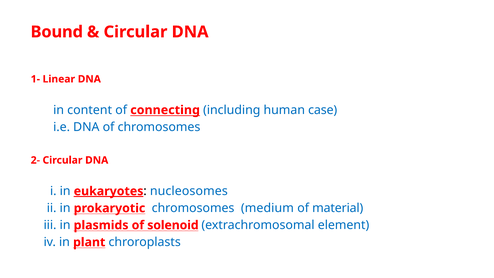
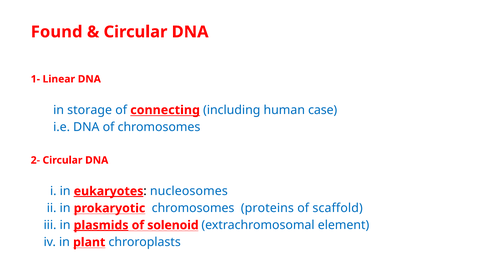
Bound: Bound -> Found (57, 32)
content: content -> storage (90, 110)
medium: medium -> proteins (267, 208)
material: material -> scaffold (338, 208)
plasmids underline: none -> present (101, 225)
